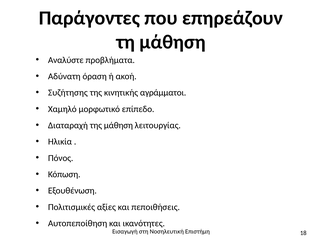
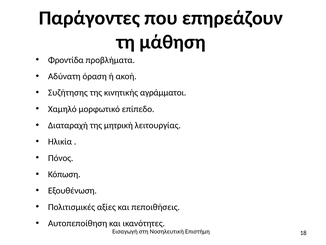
Αναλύστε: Αναλύστε -> Φροντίδα (66, 60)
της μάθηση: μάθηση -> μητρική (118, 125)
